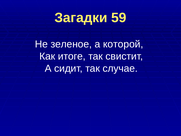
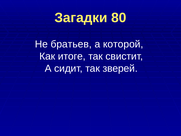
59: 59 -> 80 (119, 18)
зеленое: зеленое -> братьев (71, 44)
случае: случае -> зверей (120, 68)
